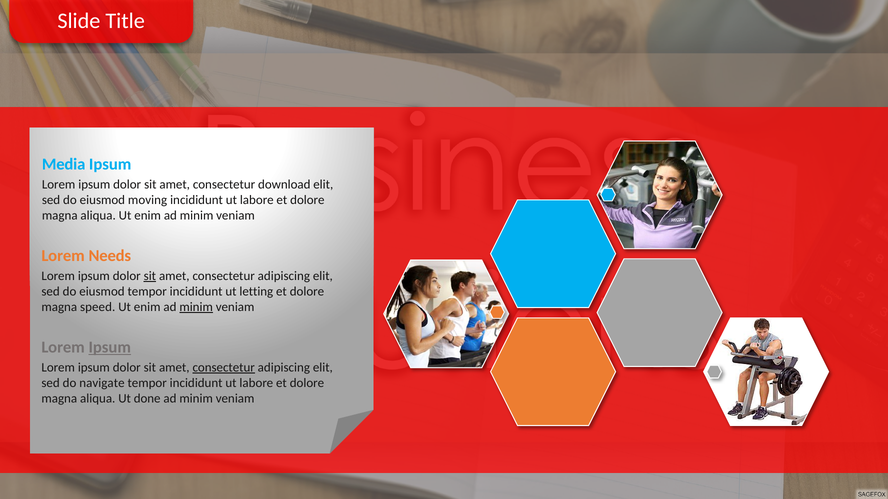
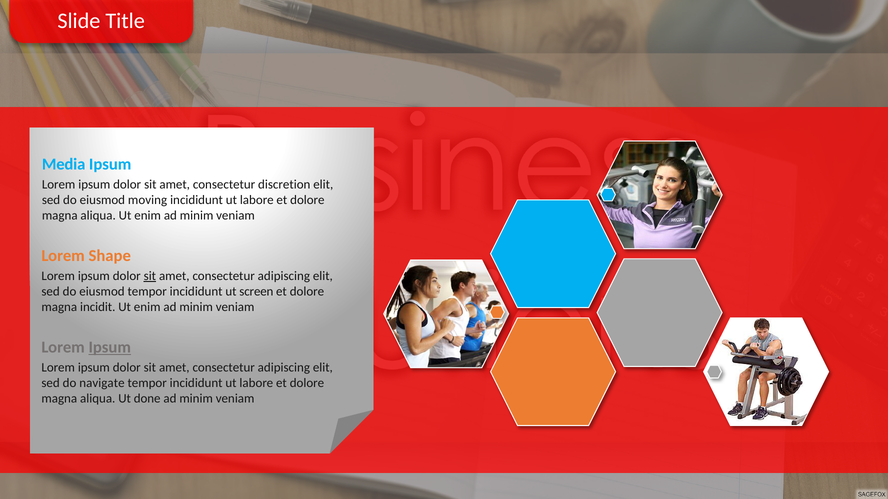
download: download -> discretion (284, 184)
Needs: Needs -> Shape (110, 256)
letting: letting -> screen (256, 292)
speed: speed -> incidit (98, 307)
minim underline: present -> none (196, 307)
consectetur underline: present -> none (224, 368)
